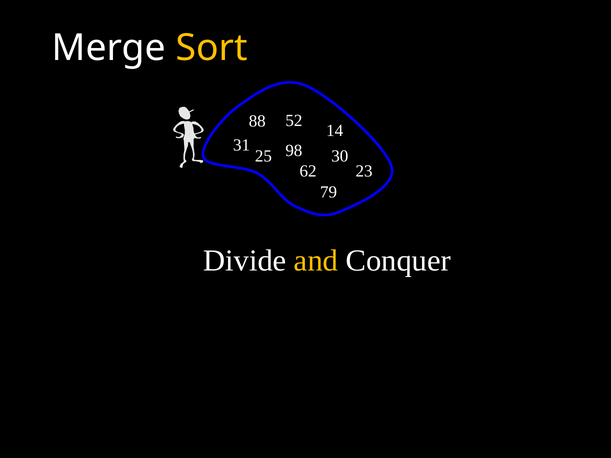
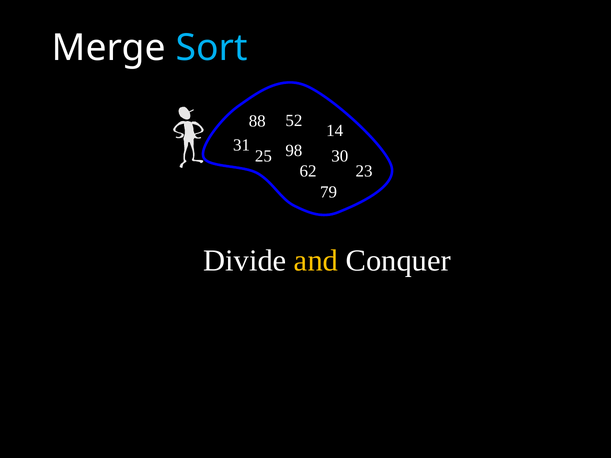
Sort colour: yellow -> light blue (212, 48)
